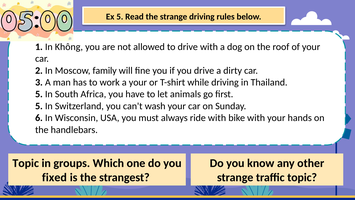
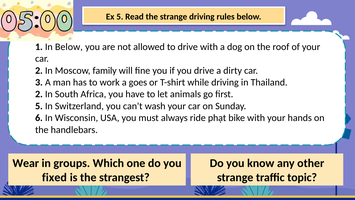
In Không: Không -> Below (69, 47)
a your: your -> goes (138, 82)
5: 5 -> 2 (39, 94)
ride with: with -> phạt (217, 118)
Topic: Topic -> Wear (26, 163)
